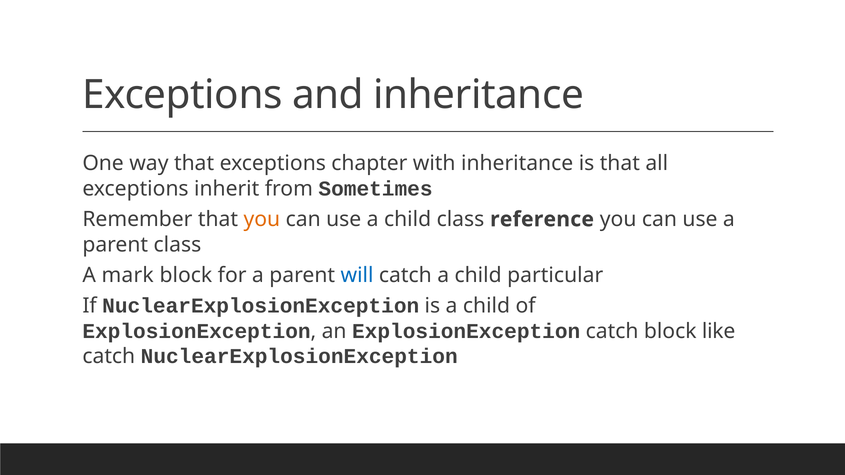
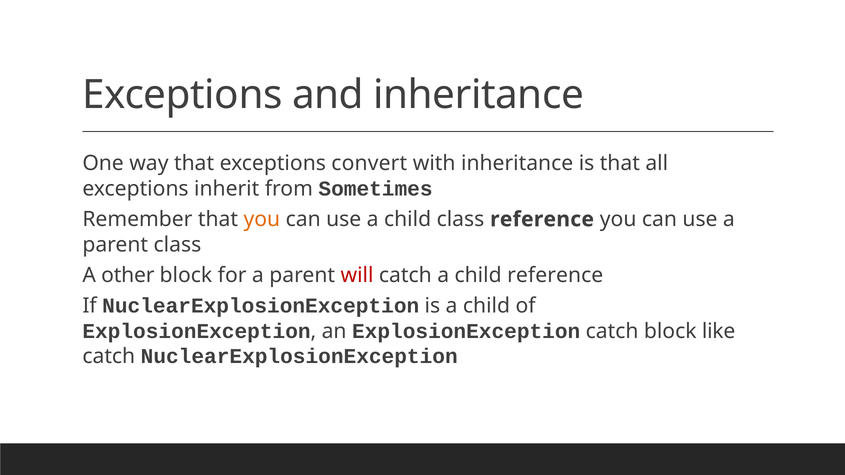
chapter: chapter -> convert (369, 163)
mark: mark -> other (128, 275)
will colour: blue -> red (357, 275)
child particular: particular -> reference (555, 275)
